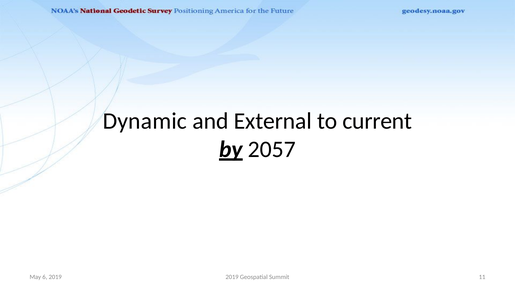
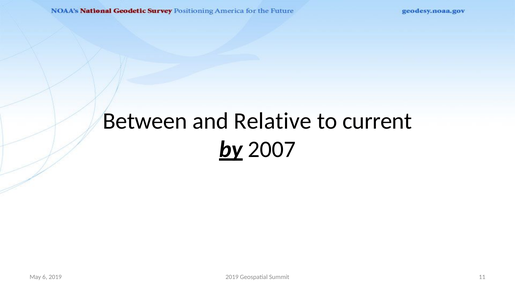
Dynamic: Dynamic -> Between (145, 121)
External: External -> Relative (273, 121)
2057: 2057 -> 2007 (272, 149)
